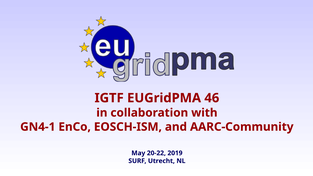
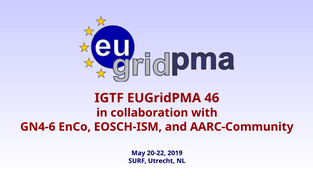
GN4-1: GN4-1 -> GN4-6 (38, 127)
